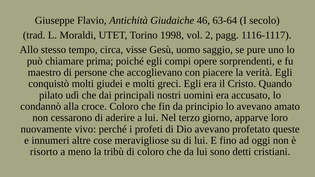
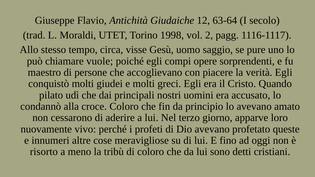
46: 46 -> 12 (203, 21)
prima: prima -> vuole (100, 61)
